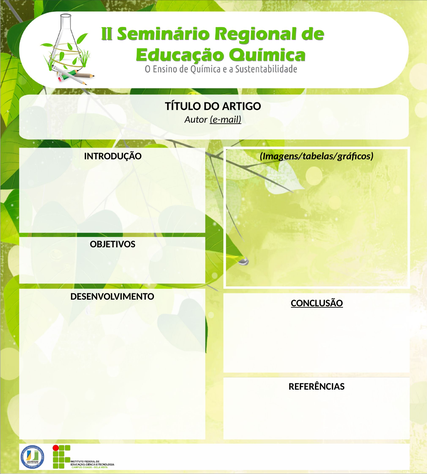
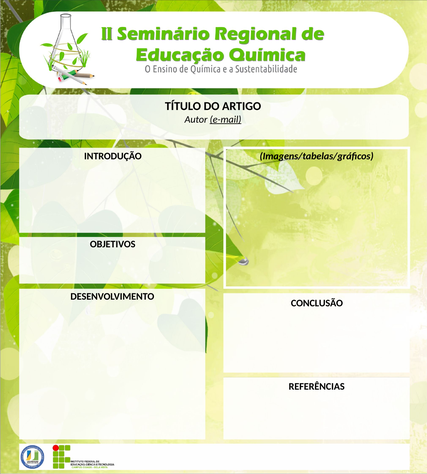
CONCLUSÃO underline: present -> none (317, 303)
